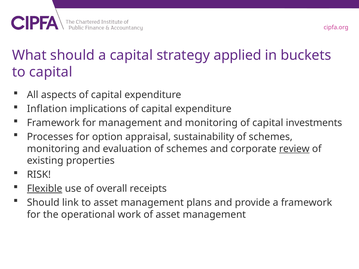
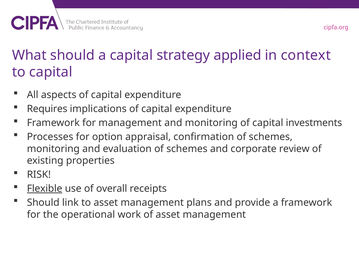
buckets: buckets -> context (306, 55)
Inflation: Inflation -> Requires (47, 109)
sustainability: sustainability -> confirmation (204, 137)
review underline: present -> none (294, 149)
